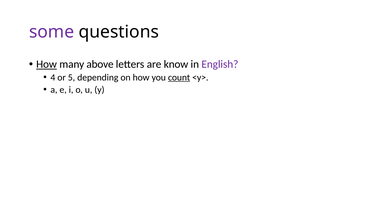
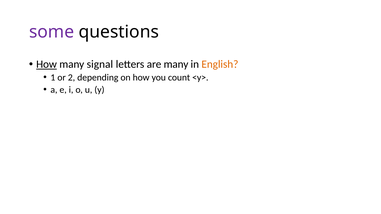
above: above -> signal (100, 64)
are know: know -> many (176, 64)
English colour: purple -> orange (220, 64)
4: 4 -> 1 (53, 78)
5: 5 -> 2 (72, 78)
count underline: present -> none (179, 78)
